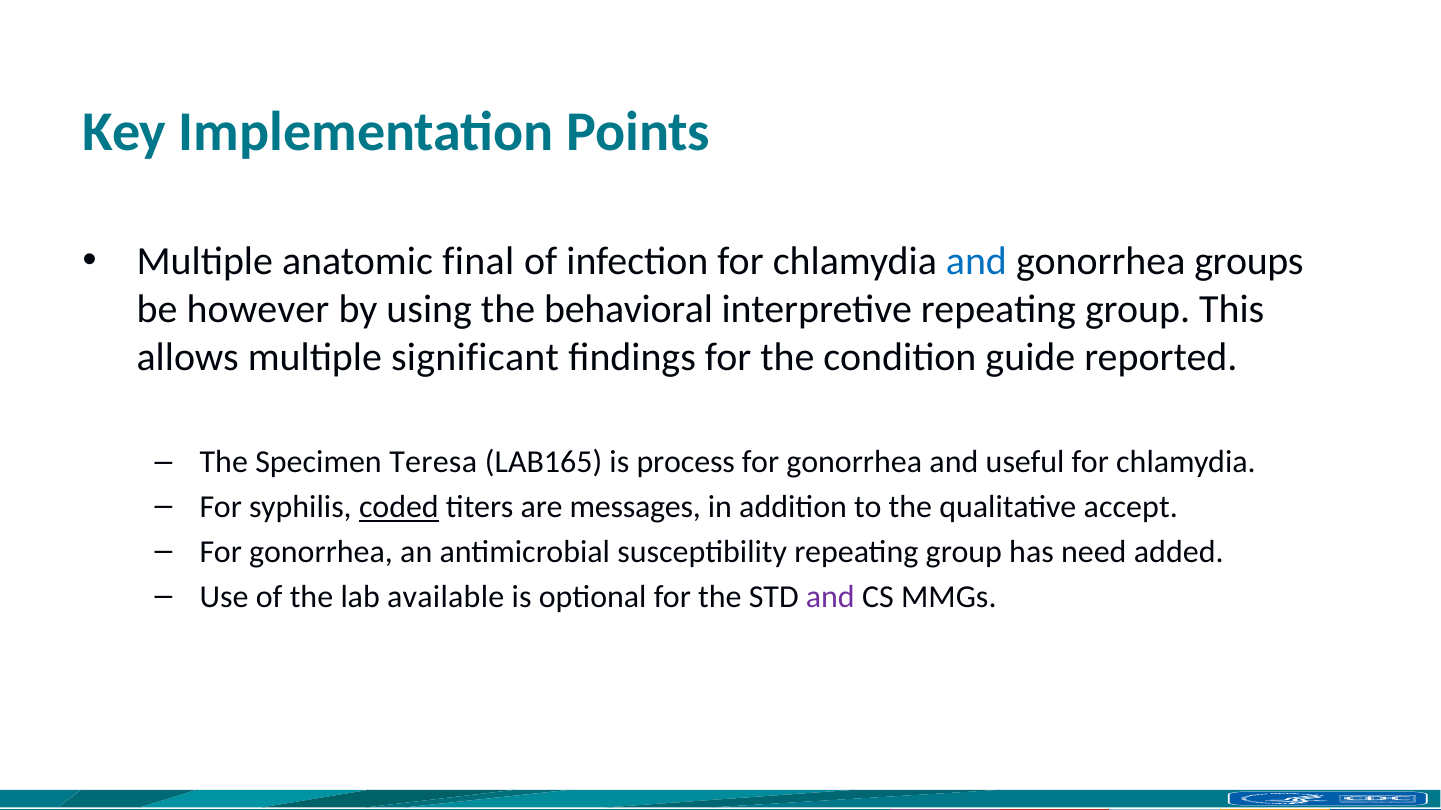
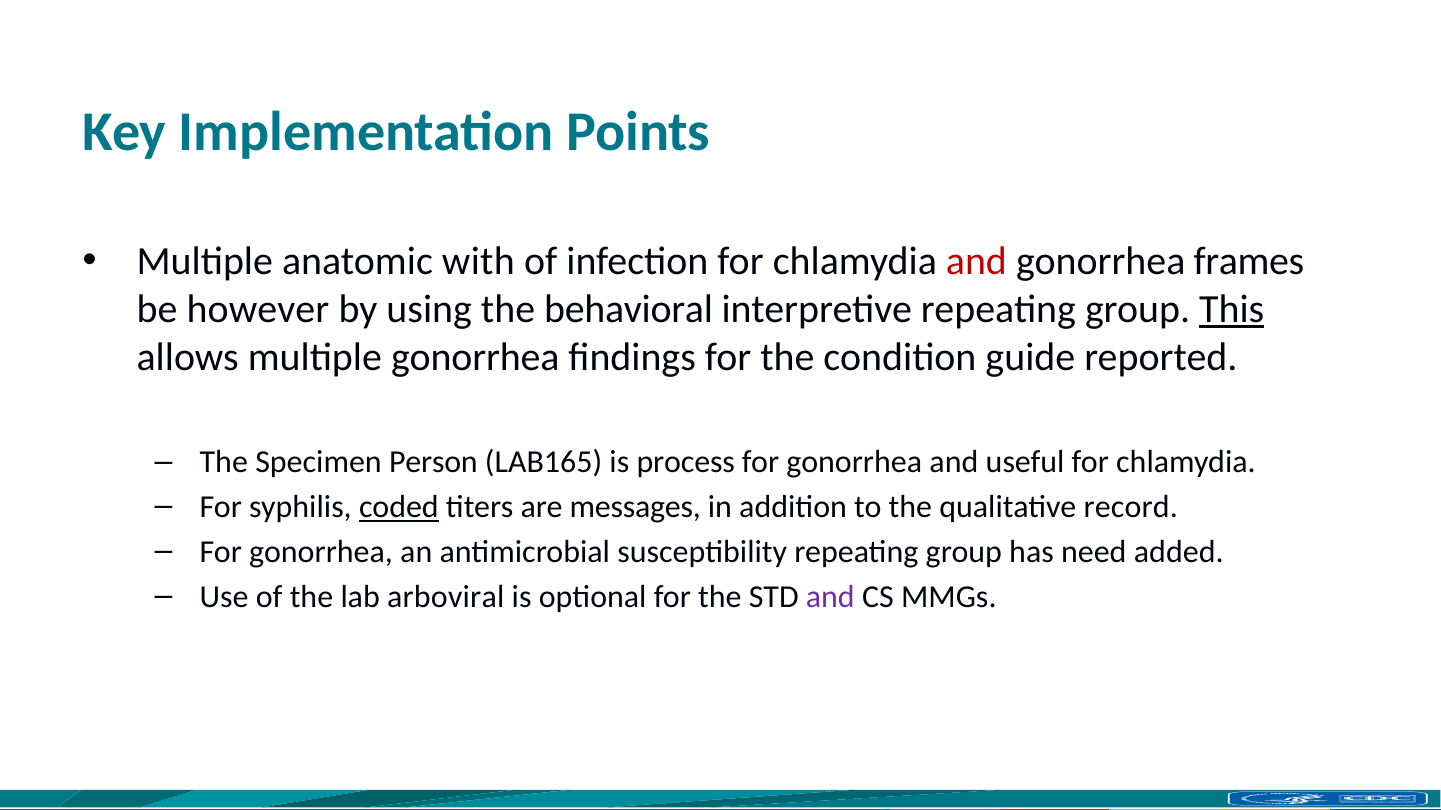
final: final -> with (478, 262)
and colour: blue -> red (976, 262)
groups: groups -> frames (1249, 262)
This underline: none -> present (1232, 310)
multiple significant: significant -> gonorrhea (475, 358)
Teresa: Teresa -> Person (433, 463)
accept: accept -> record (1131, 507)
available: available -> arboviral (446, 597)
